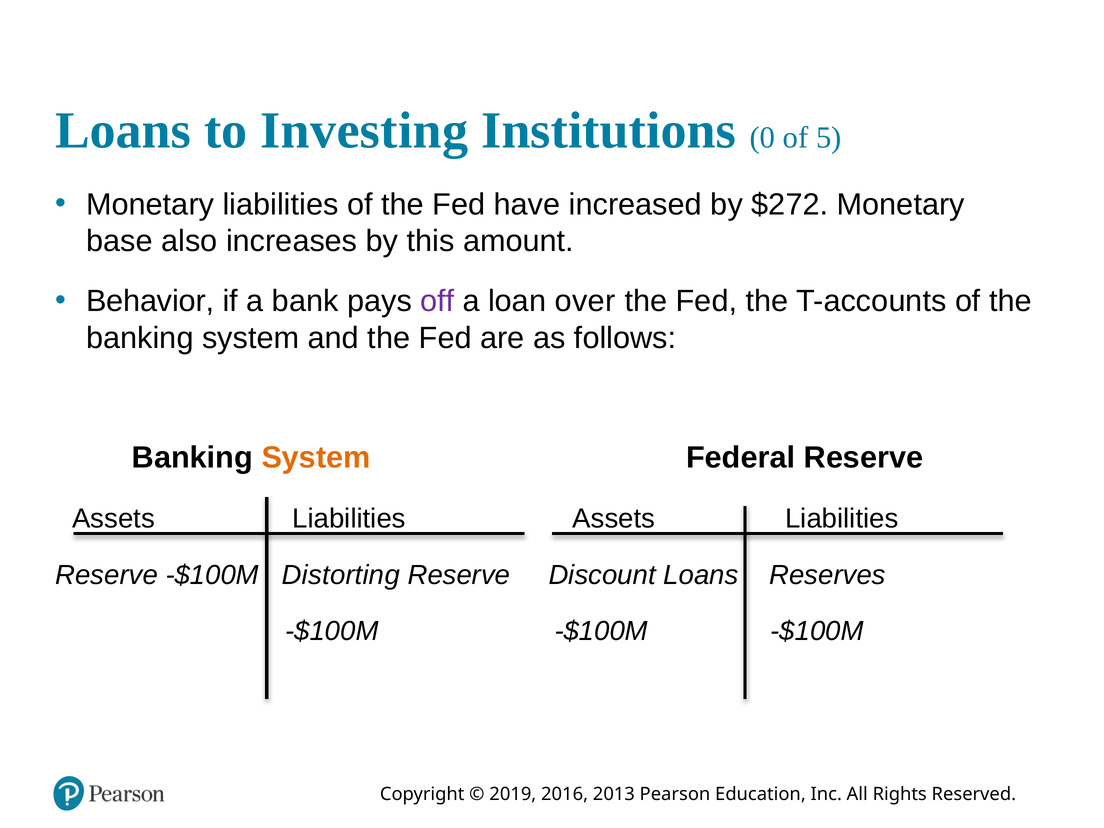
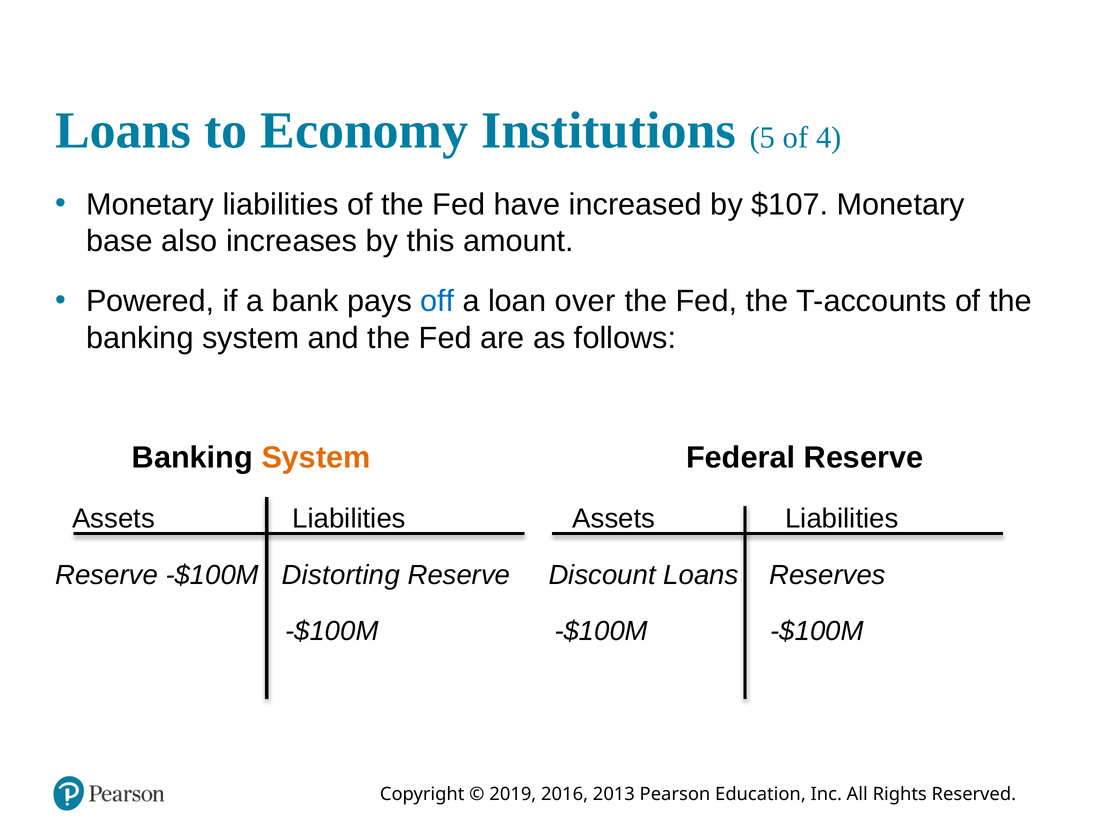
Investing: Investing -> Economy (364, 131)
0: 0 -> 5 (762, 138)
5: 5 -> 4 (829, 138)
$272: $272 -> $107 (790, 205)
Behavior: Behavior -> Powered (150, 301)
off colour: purple -> blue (437, 301)
